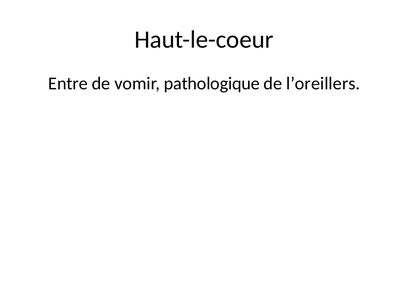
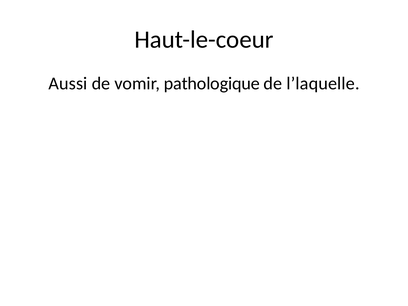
Entre: Entre -> Aussi (68, 84)
l’oreillers: l’oreillers -> l’laquelle (323, 84)
